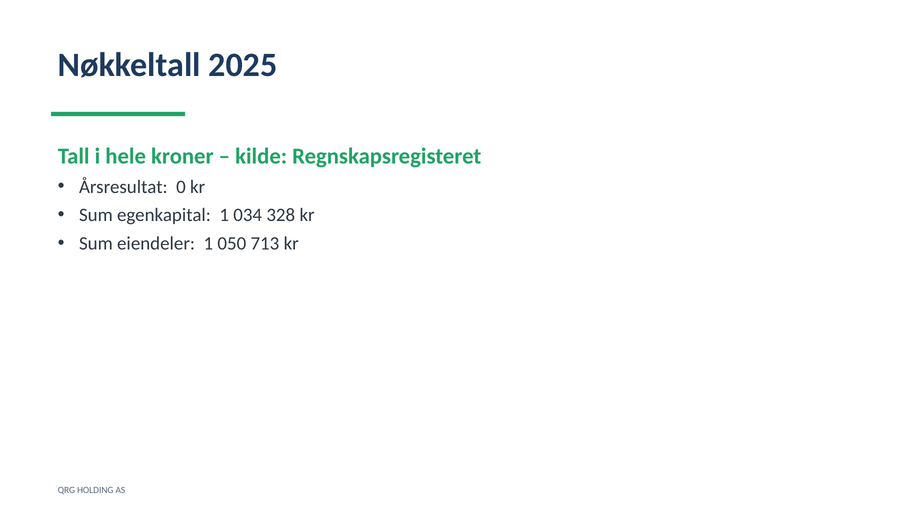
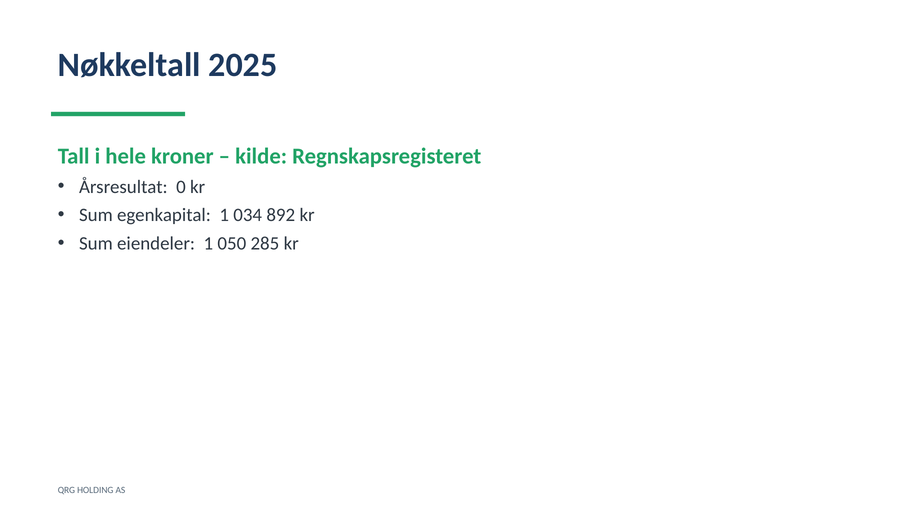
328: 328 -> 892 (281, 215)
713: 713 -> 285 (265, 243)
